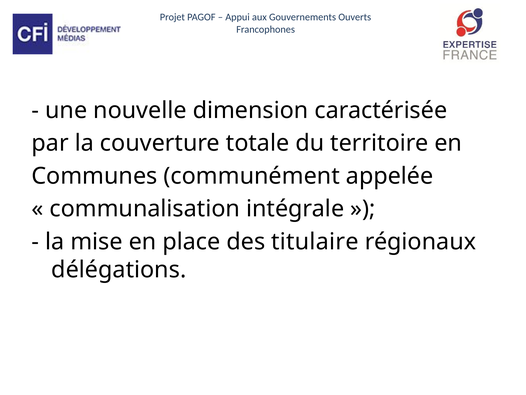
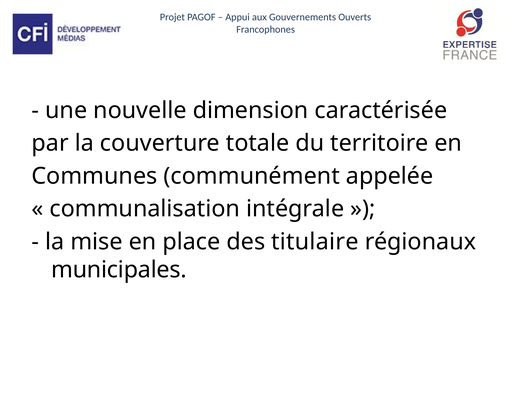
délégations: délégations -> municipales (119, 269)
